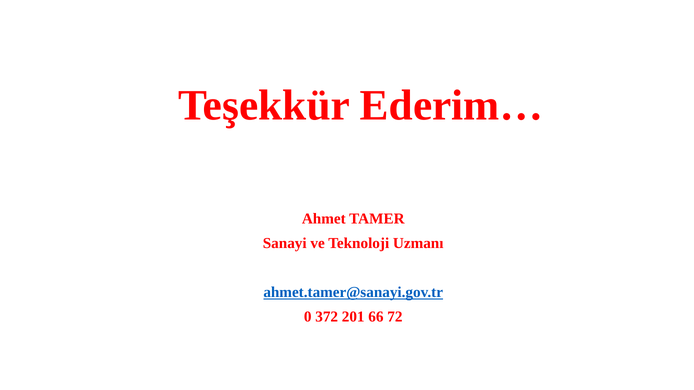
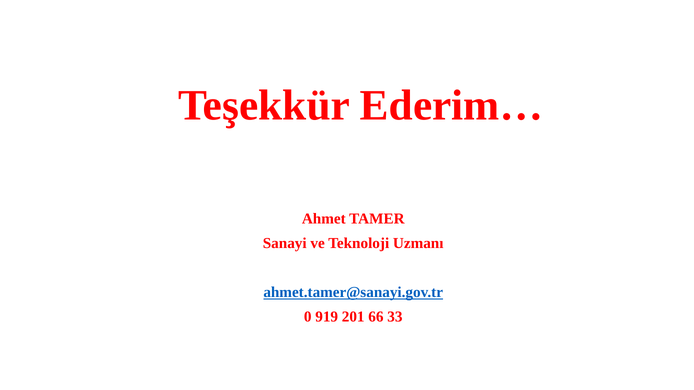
372: 372 -> 919 (327, 317)
72: 72 -> 33 (395, 317)
